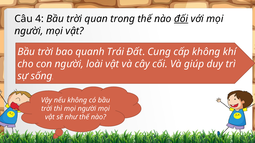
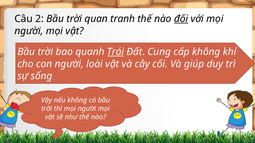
4: 4 -> 2 (39, 19)
trong: trong -> tranh (123, 19)
Trái underline: none -> present (116, 52)
